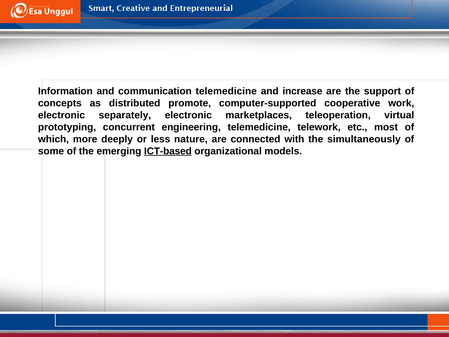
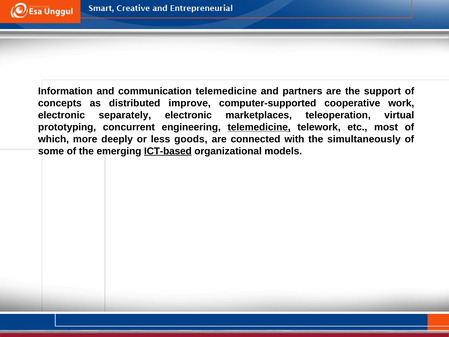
increase: increase -> partners (302, 91)
promote: promote -> improve (190, 103)
telemedicine underline: none -> present (259, 127)
nature: nature -> goods (191, 139)
